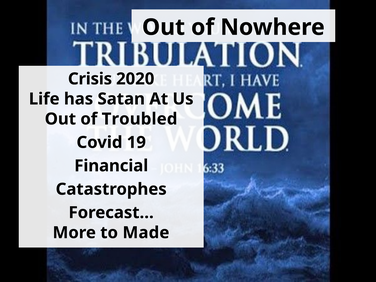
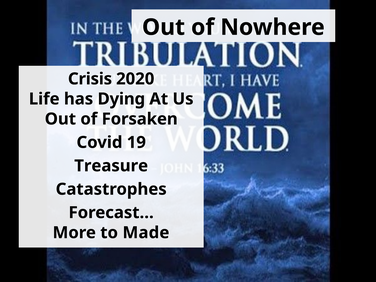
Satan: Satan -> Dying (121, 99)
Troubled: Troubled -> Forsaken (140, 119)
Financial: Financial -> Treasure (111, 166)
